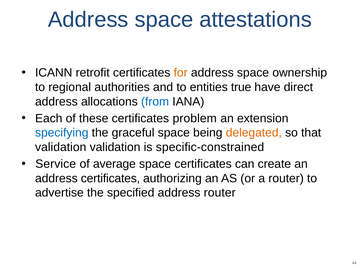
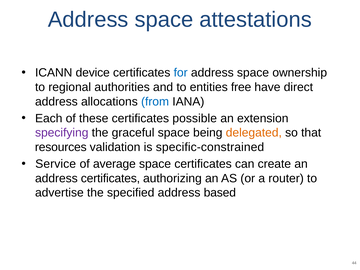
retrofit: retrofit -> device (93, 73)
for colour: orange -> blue (181, 73)
true: true -> free (241, 87)
problem: problem -> possible (195, 118)
specifying colour: blue -> purple (62, 133)
validation: validation -> resources (61, 147)
address router: router -> based (220, 193)
